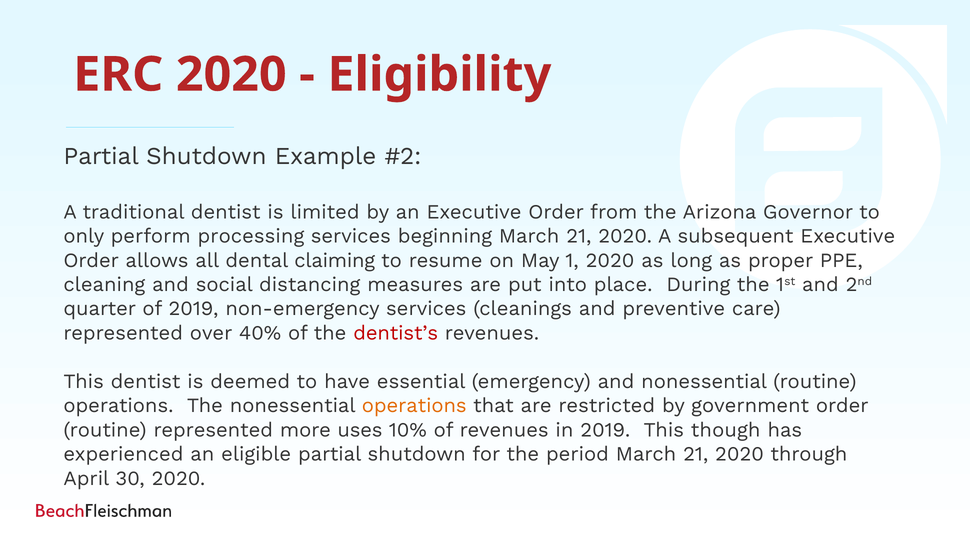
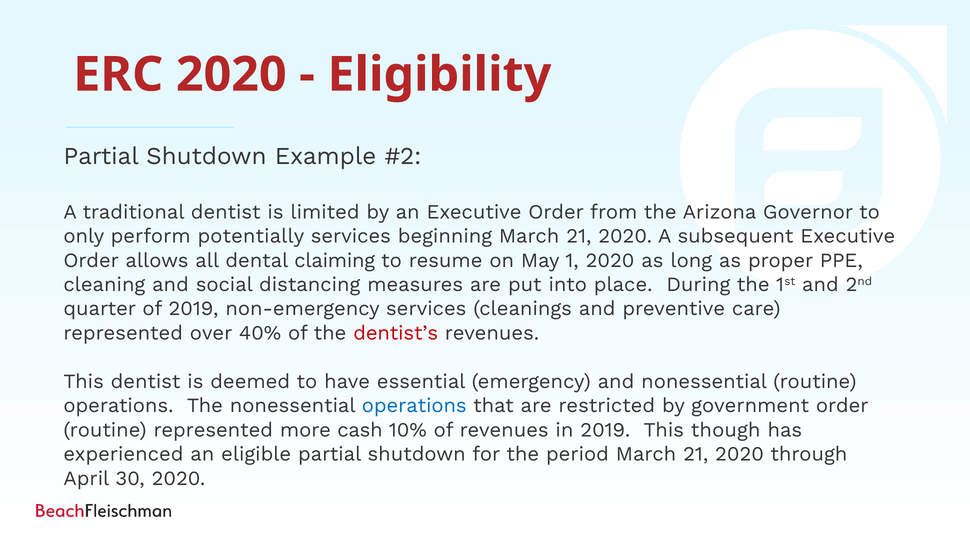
processing: processing -> potentially (251, 236)
operations colour: orange -> blue (414, 406)
uses: uses -> cash (360, 430)
